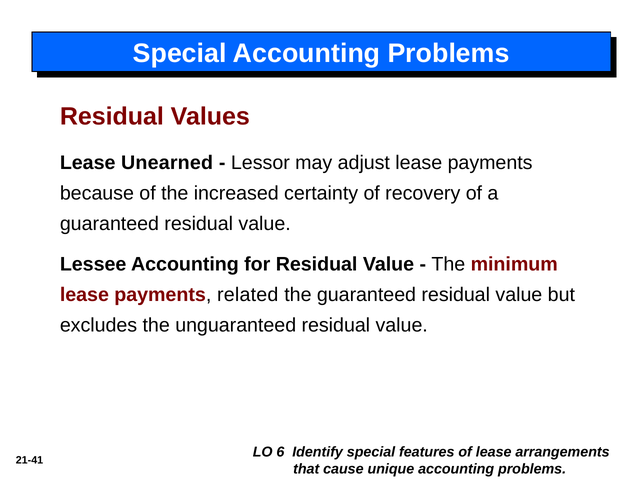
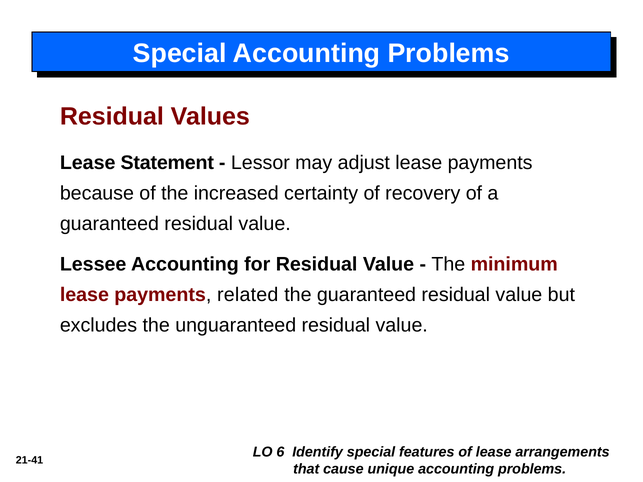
Unearned: Unearned -> Statement (167, 163)
